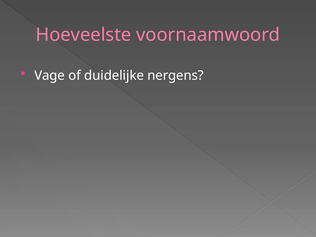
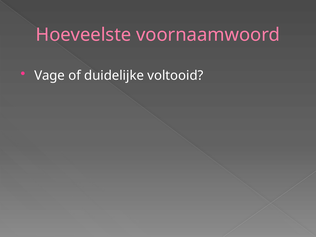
nergens: nergens -> voltooid (175, 75)
